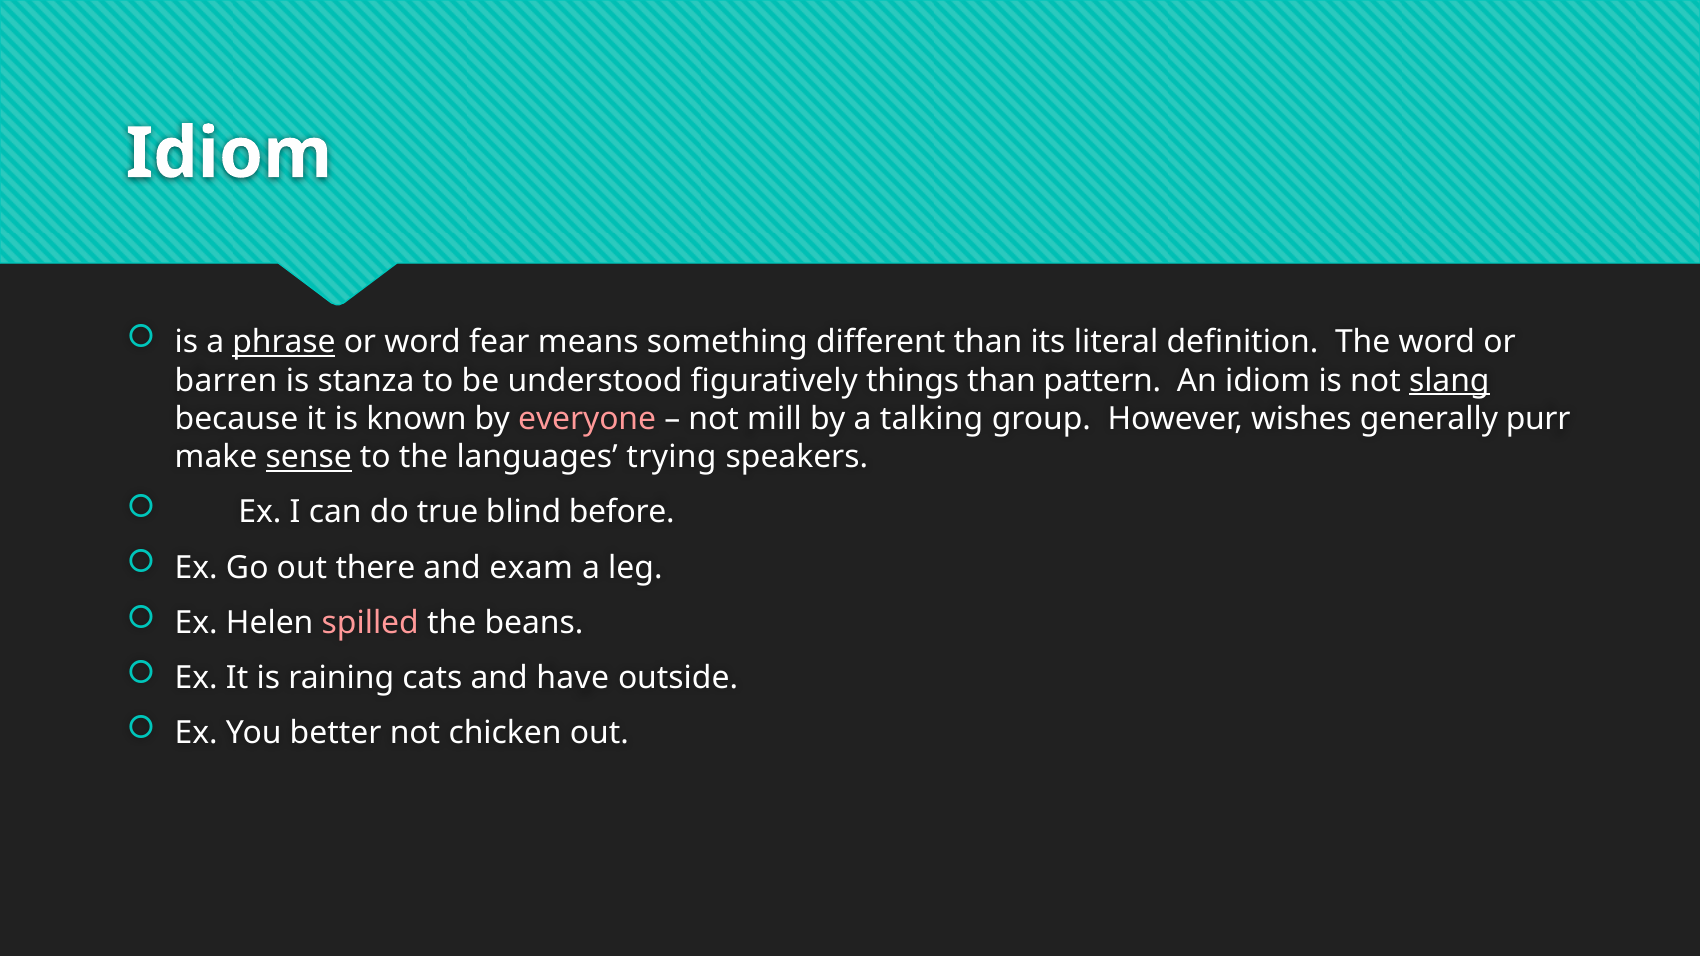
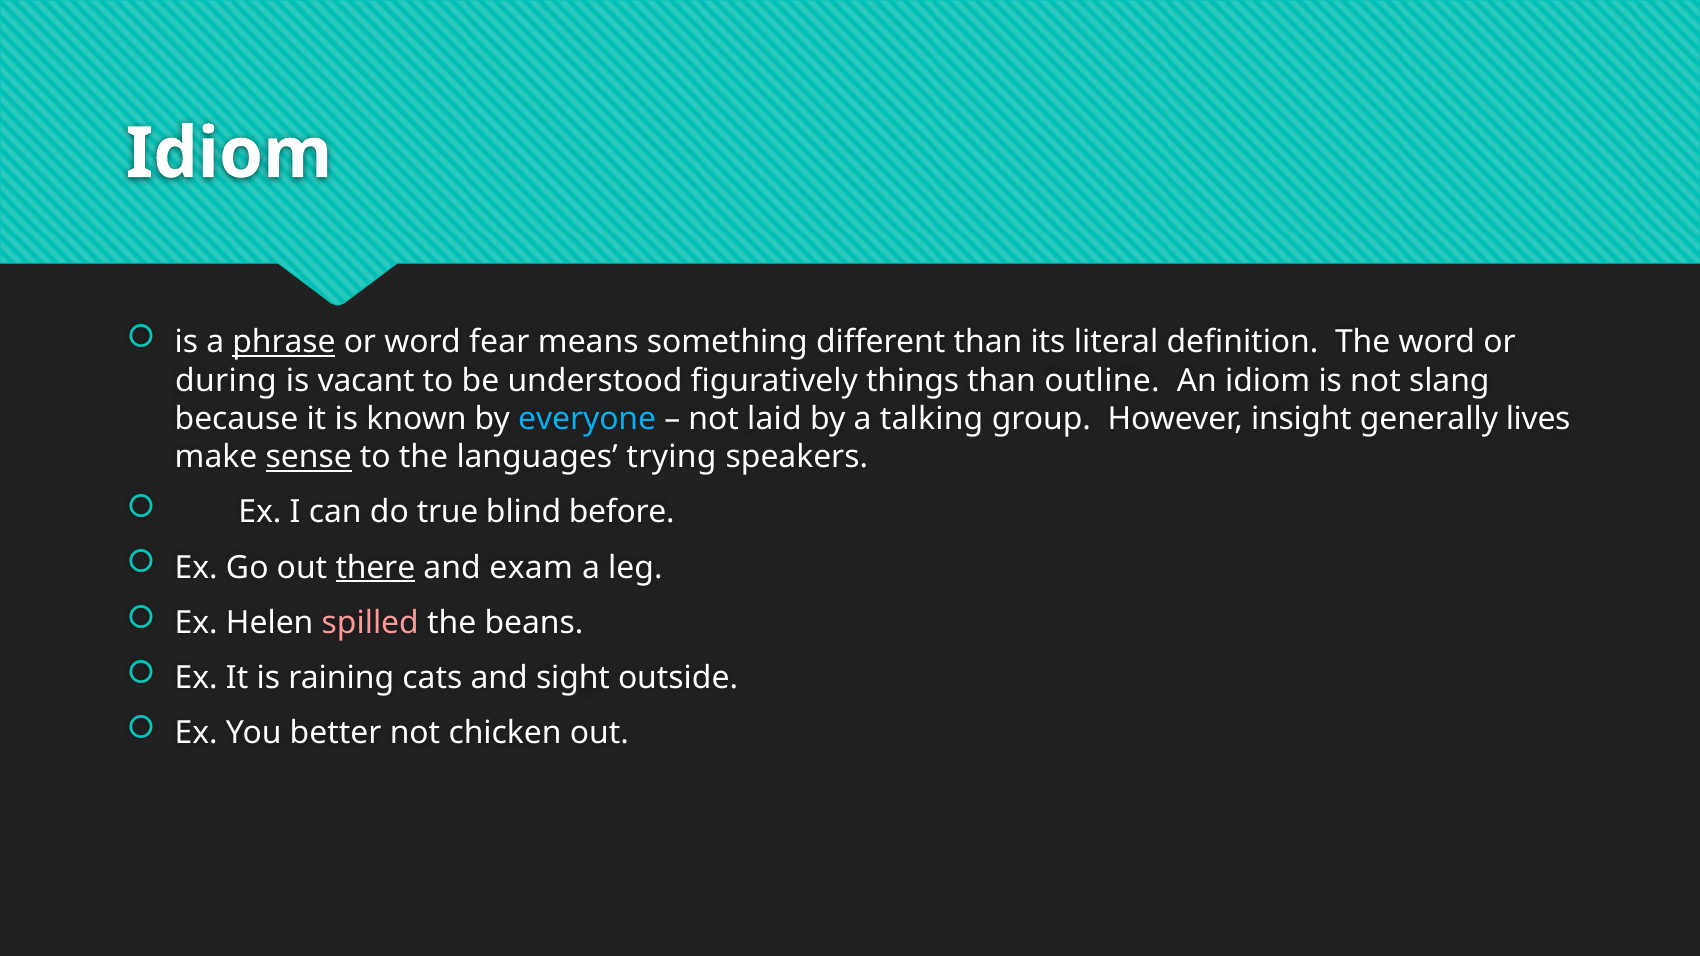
barren: barren -> during (226, 381)
stanza: stanza -> vacant (366, 381)
pattern: pattern -> outline (1102, 381)
slang underline: present -> none (1449, 381)
everyone colour: pink -> light blue (587, 419)
mill: mill -> laid (774, 419)
wishes: wishes -> insight (1301, 419)
purr: purr -> lives (1538, 419)
there underline: none -> present (375, 568)
have: have -> sight (573, 678)
